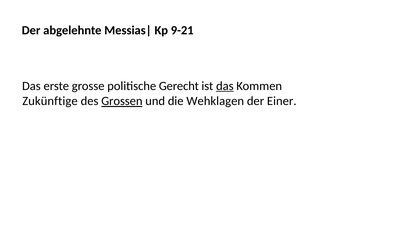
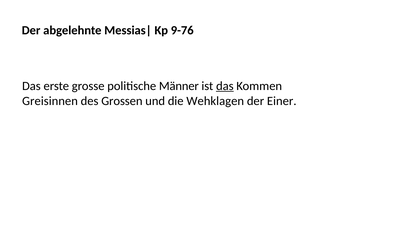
9-21: 9-21 -> 9-76 (182, 30)
Gerecht: Gerecht -> Männer (179, 86)
Zukünftige: Zukünftige -> Greisinnen (50, 101)
Grossen underline: present -> none (122, 101)
